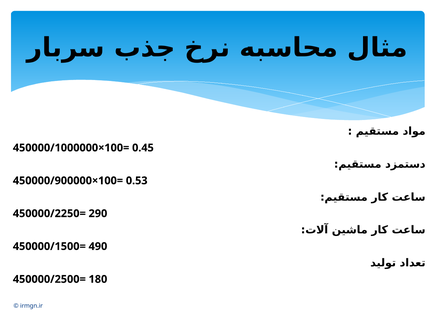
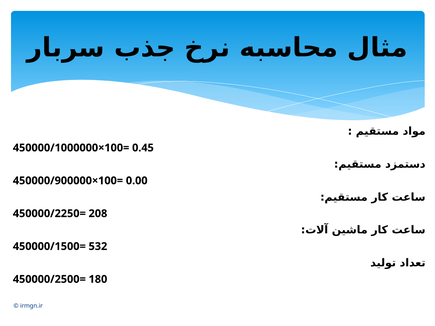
0.53: 0.53 -> 0.00 (137, 181)
290: 290 -> 208 (98, 214)
490: 490 -> 532 (98, 247)
